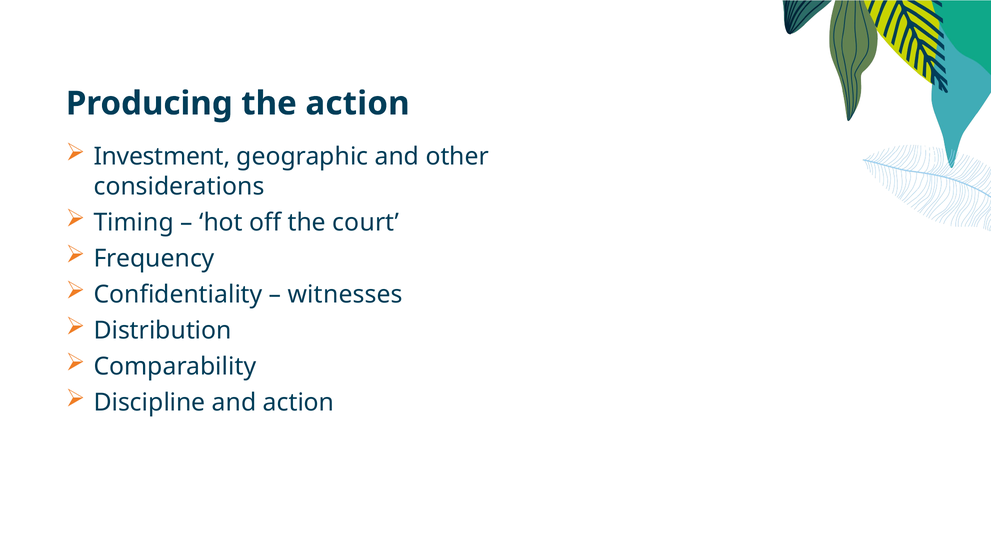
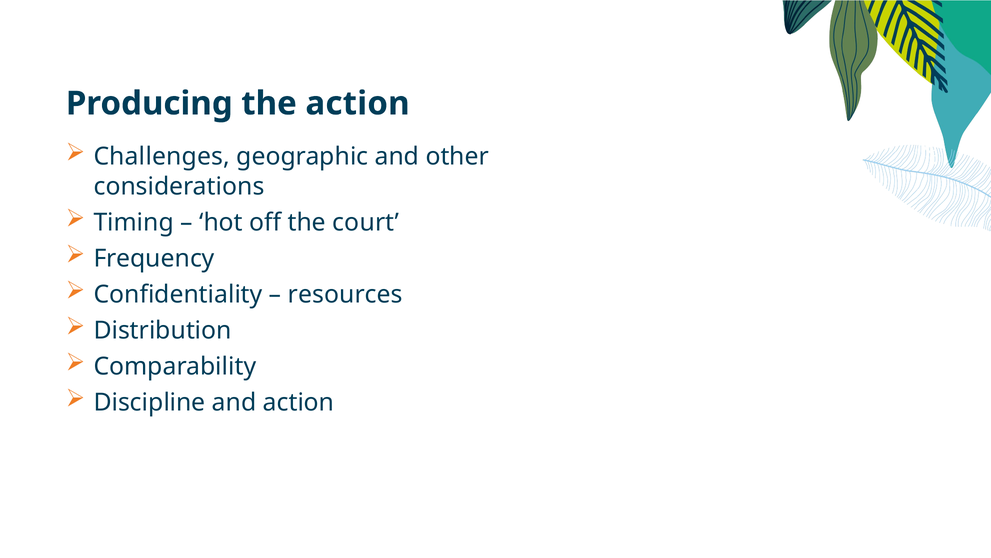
Investment: Investment -> Challenges (162, 157)
witnesses: witnesses -> resources (345, 294)
